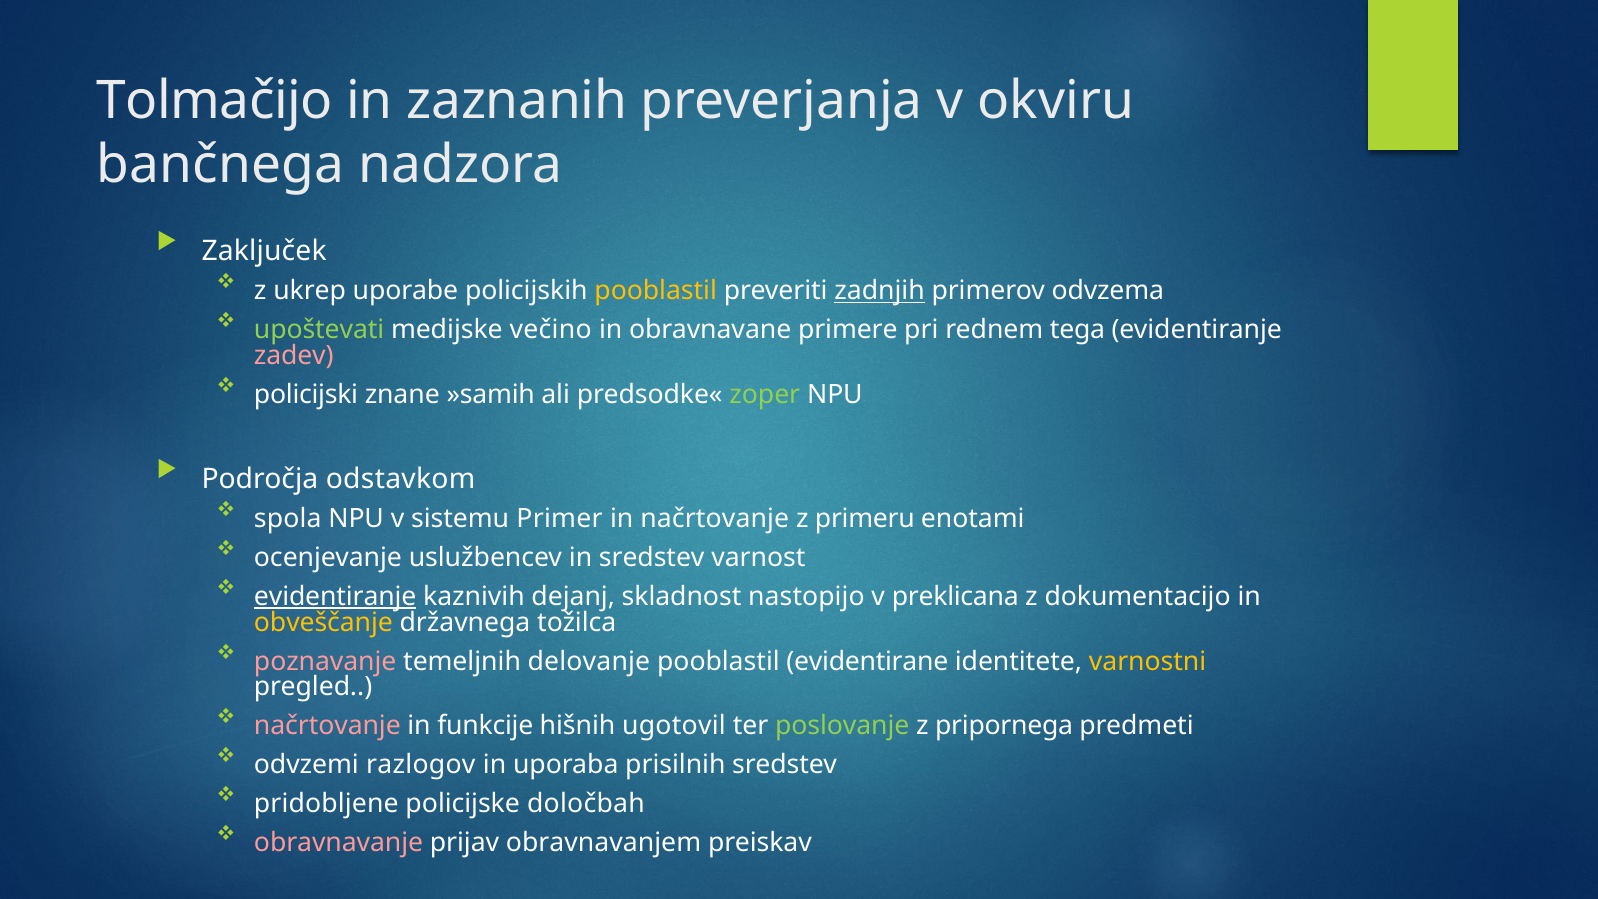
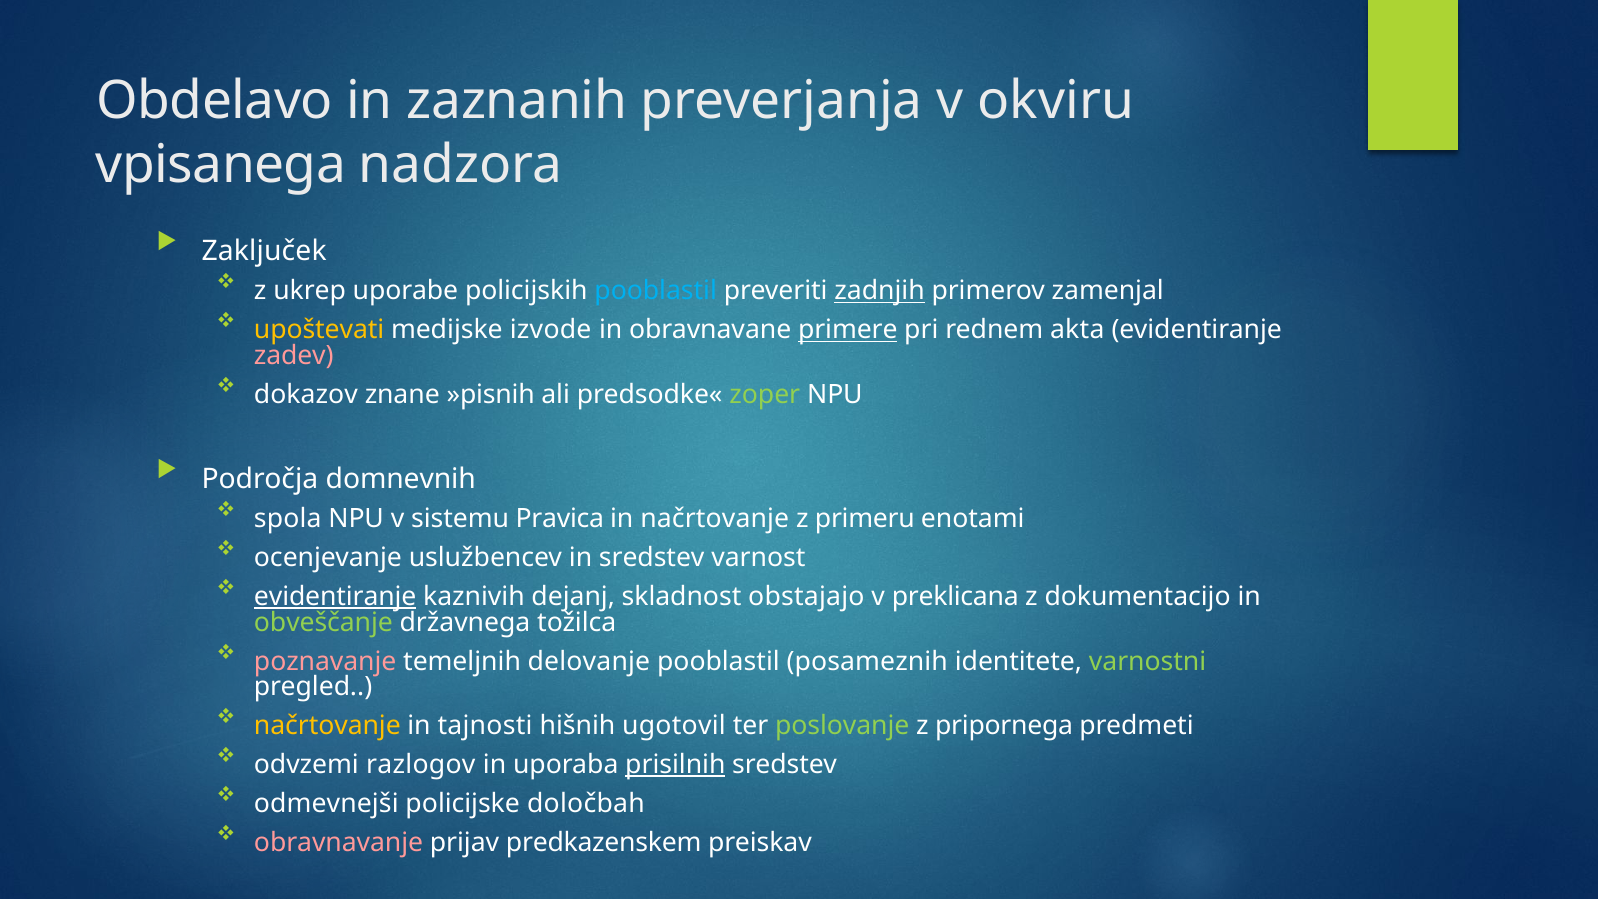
Tolmačijo: Tolmačijo -> Obdelavo (215, 101)
bančnega: bančnega -> vpisanega (221, 165)
pooblastil colour: yellow -> light blue (656, 291)
odvzema: odvzema -> zamenjal (1108, 291)
upoštevati colour: light green -> yellow (319, 330)
večino: večino -> izvode (551, 330)
primere underline: none -> present (848, 330)
tega: tega -> akta (1077, 330)
policijski: policijski -> dokazov (306, 394)
»samih: »samih -> »pisnih (491, 394)
odstavkom: odstavkom -> domnevnih (401, 479)
Primer: Primer -> Pravica (560, 519)
nastopijo: nastopijo -> obstajajo (806, 597)
obveščanje colour: yellow -> light green (323, 622)
evidentirane: evidentirane -> posameznih (867, 661)
varnostni colour: yellow -> light green (1148, 661)
načrtovanje colour: pink -> yellow (327, 726)
funkcije: funkcije -> tajnosti (485, 726)
prisilnih underline: none -> present (675, 764)
pridobljene: pridobljene -> odmevnejši (326, 803)
obravnavanjem: obravnavanjem -> predkazenskem (604, 842)
